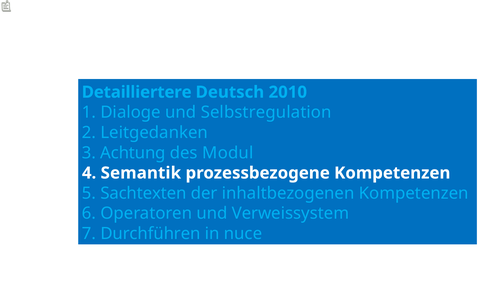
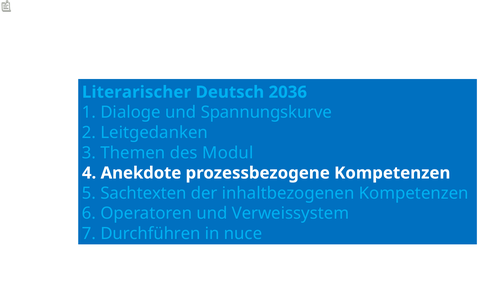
Detailliertere: Detailliertere -> Literarischer (136, 92)
2010: 2010 -> 2036 (288, 92)
Selbstregulation: Selbstregulation -> Spannungskurve (266, 112)
Achtung: Achtung -> Themen (133, 153)
Semantik: Semantik -> Anekdote (141, 173)
